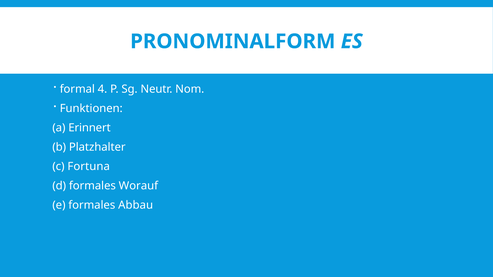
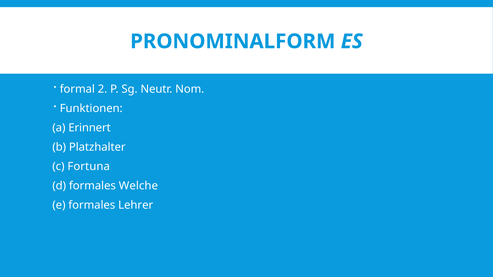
4: 4 -> 2 (102, 89)
Worauf: Worauf -> Welche (138, 186)
Abbau: Abbau -> Lehrer (136, 205)
